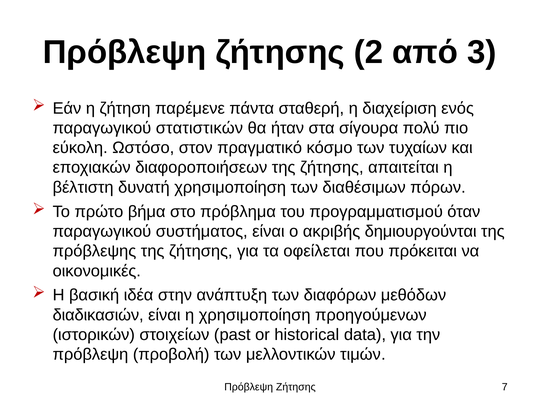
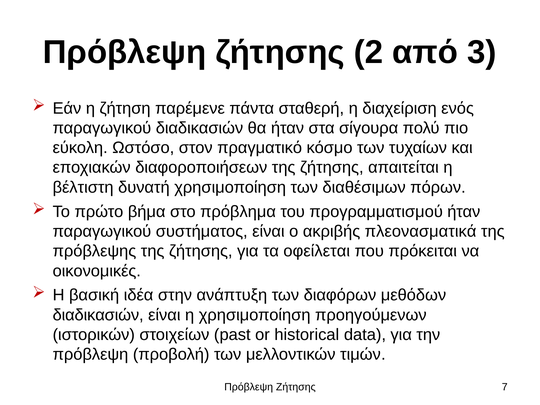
παραγωγικού στατιστικών: στατιστικών -> διαδικασιών (199, 128)
προγραμματισμού όταν: όταν -> ήταν (464, 212)
δημιουργούνται: δημιουργούνται -> πλεονασματικά (421, 231)
